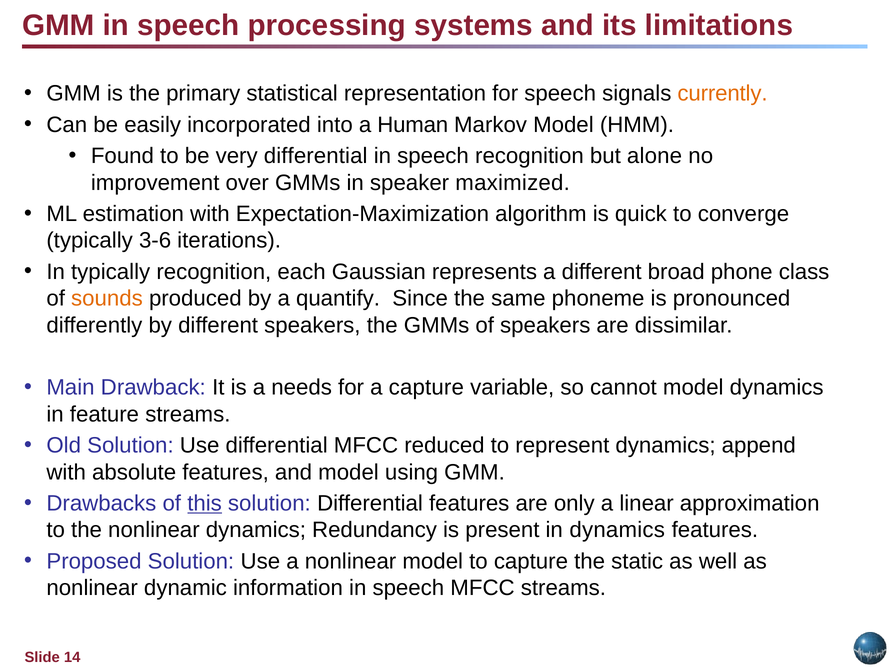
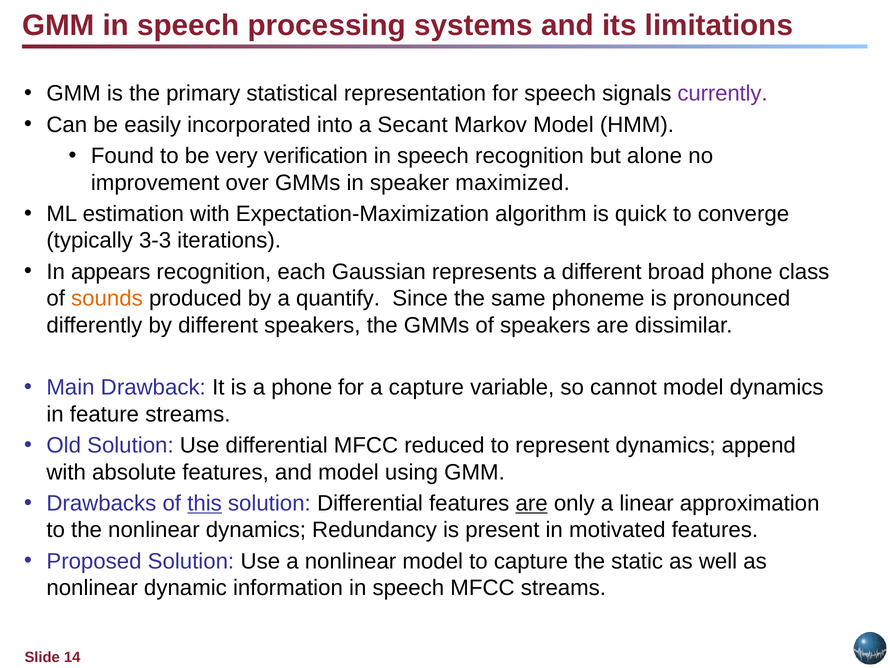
currently colour: orange -> purple (723, 94)
Human: Human -> Secant (413, 125)
very differential: differential -> verification (316, 156)
3-6: 3-6 -> 3-3 (155, 240)
In typically: typically -> appears (111, 272)
a needs: needs -> phone (302, 387)
are underline: none -> present (532, 503)
in dynamics: dynamics -> motivated (617, 530)
